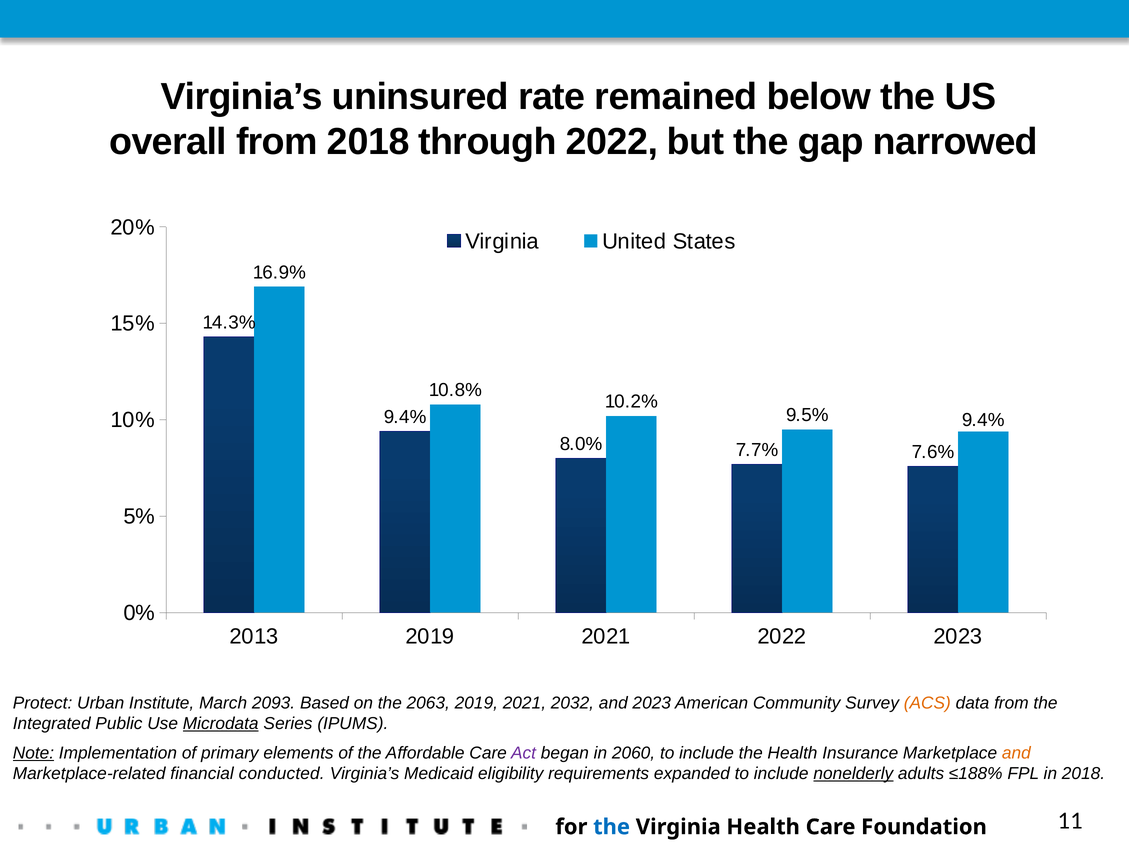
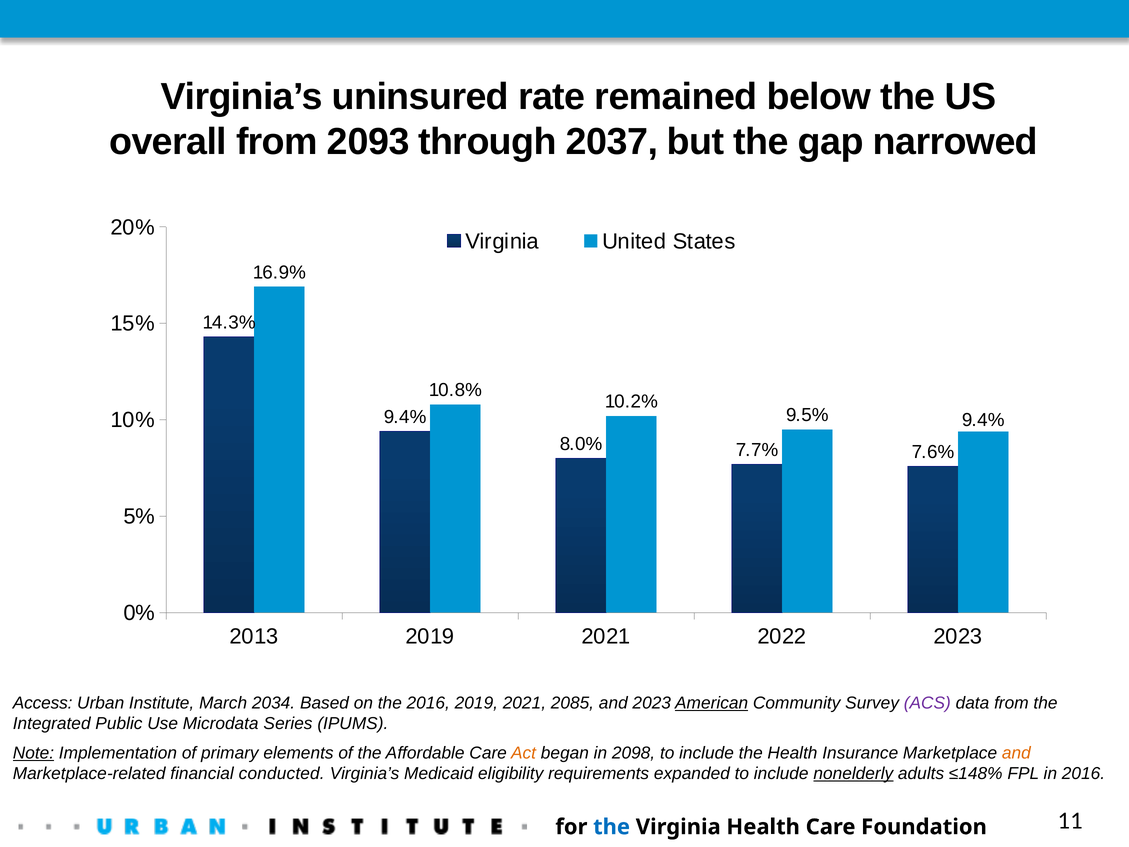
from 2018: 2018 -> 2093 (368, 142)
through 2022: 2022 -> 2037 (612, 142)
Protect: Protect -> Access (43, 703)
2093: 2093 -> 2034 (274, 703)
the 2063: 2063 -> 2016 (428, 703)
2032: 2032 -> 2085 (572, 703)
American underline: none -> present (712, 703)
ACS colour: orange -> purple (927, 703)
Microdata underline: present -> none (221, 723)
Act colour: purple -> orange (524, 753)
2060: 2060 -> 2098 (634, 753)
≤188%: ≤188% -> ≤148% (976, 774)
in 2018: 2018 -> 2016 (1083, 774)
